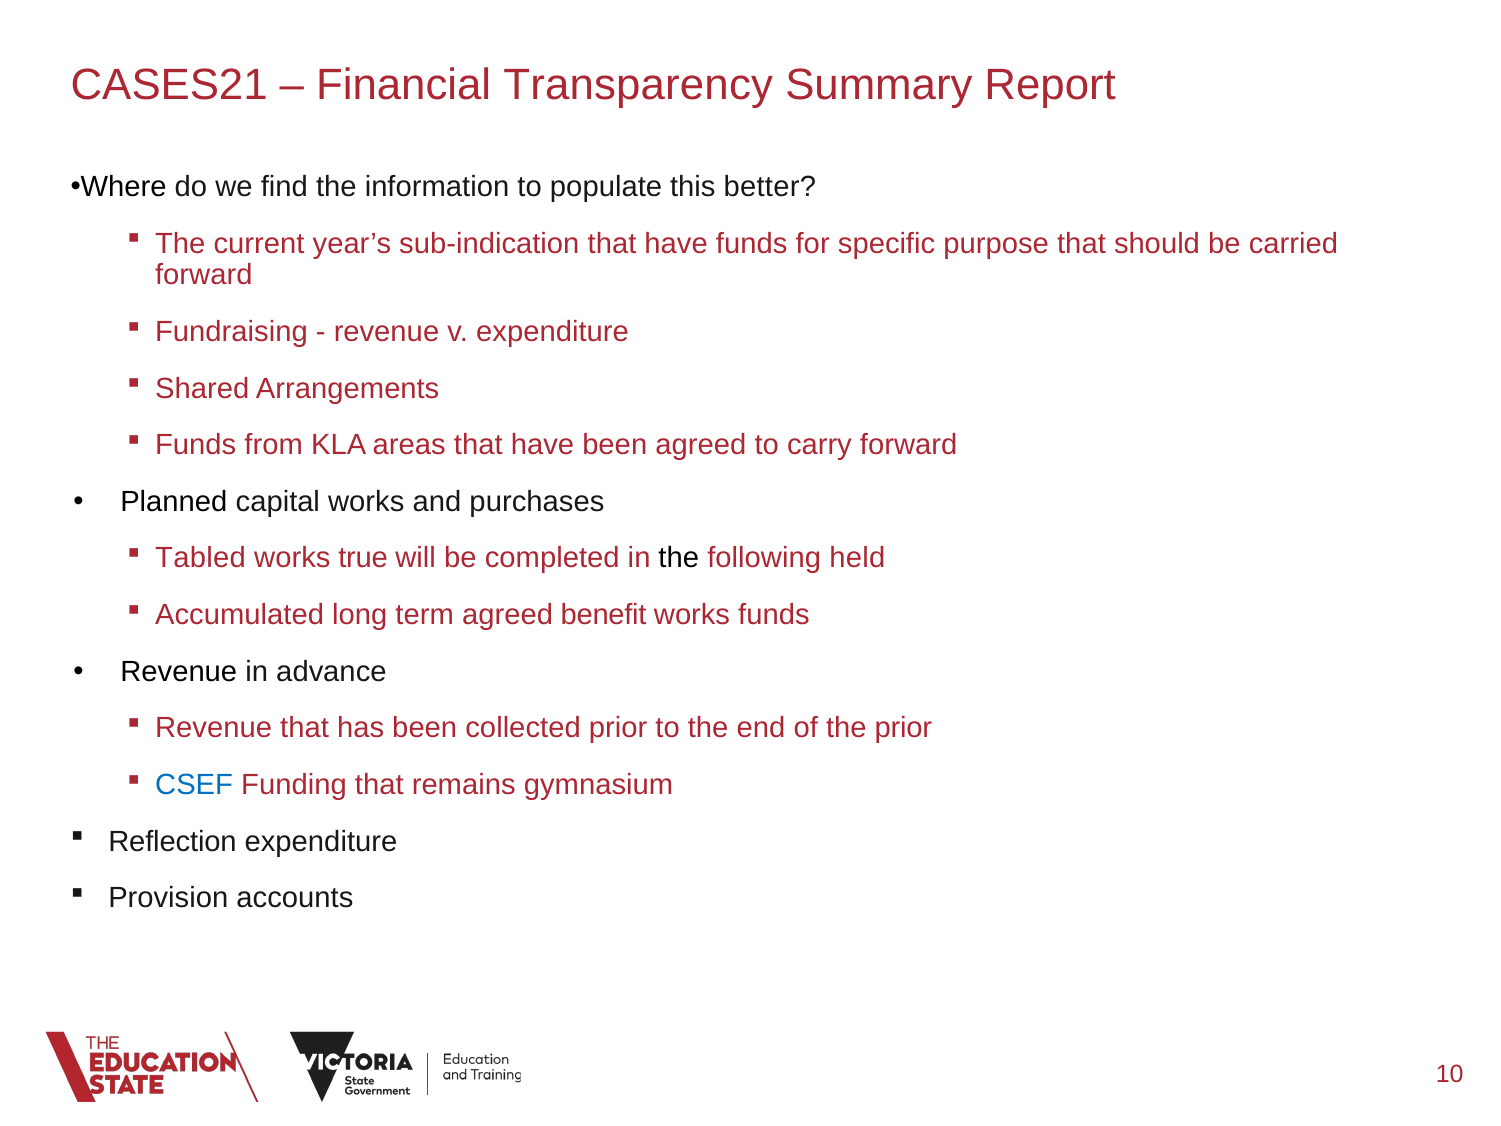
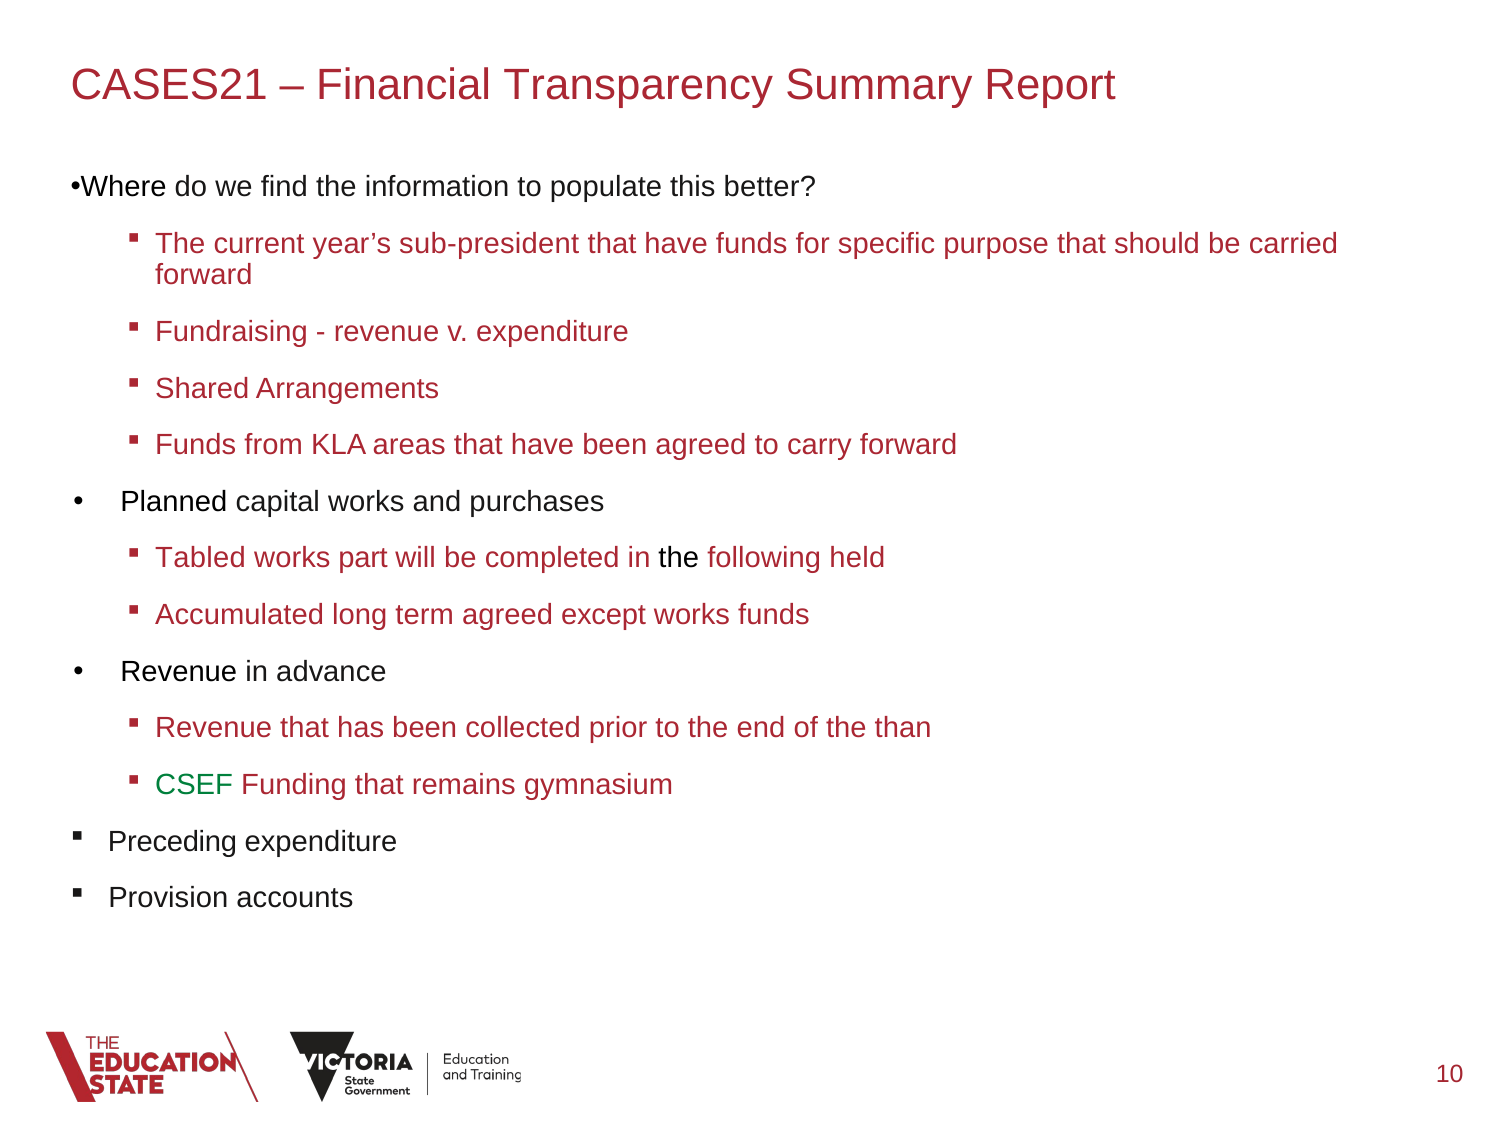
sub-indication: sub-indication -> sub-president (489, 244)
true: true -> part (363, 558)
benefit: benefit -> except (604, 615)
the prior: prior -> than (903, 728)
CSEF colour: blue -> green (194, 785)
Reflection: Reflection -> Preceding (173, 841)
